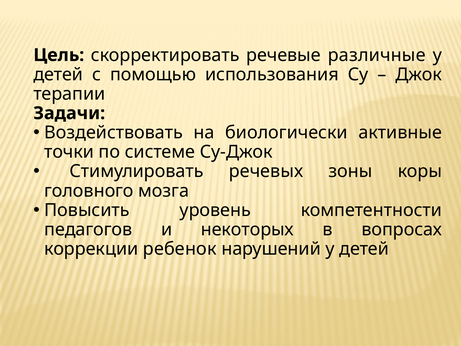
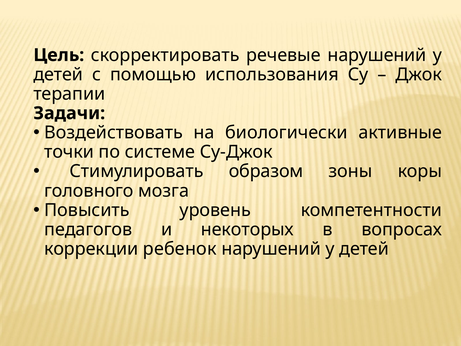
речевые различные: различные -> нарушений (377, 55)
речевых: речевых -> образом (266, 171)
